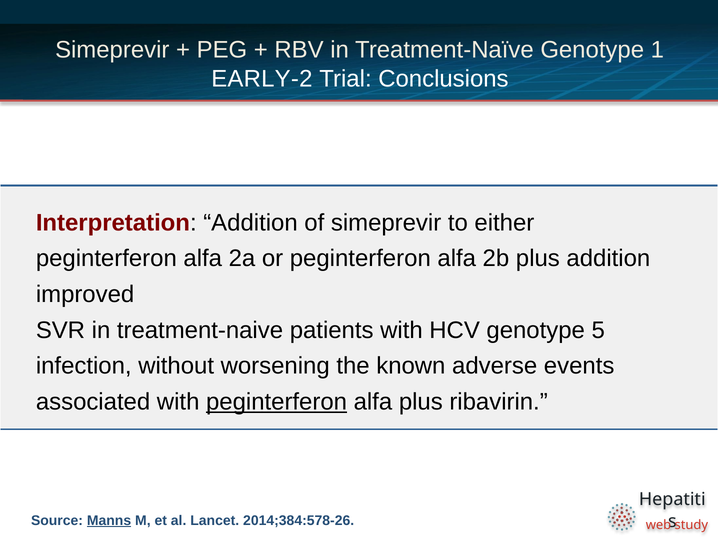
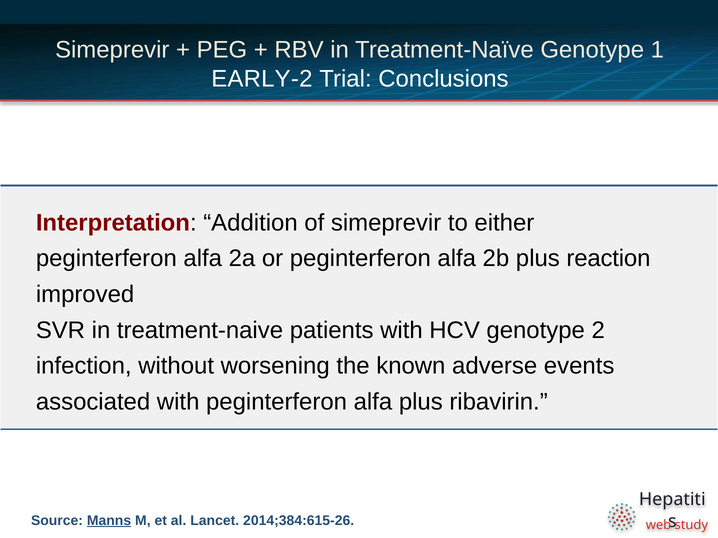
plus addition: addition -> reaction (608, 259)
5: 5 -> 2 (598, 331)
peginterferon underline: present -> none (277, 402)
2014;384:578-26: 2014;384:578-26 -> 2014;384:615-26 (299, 521)
